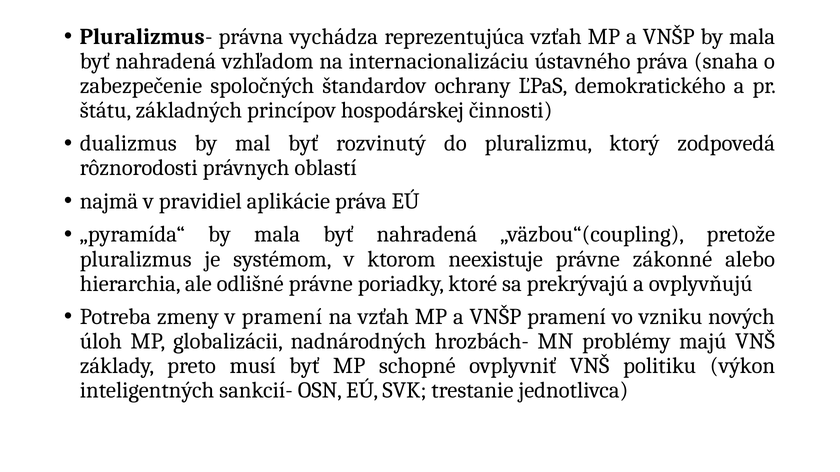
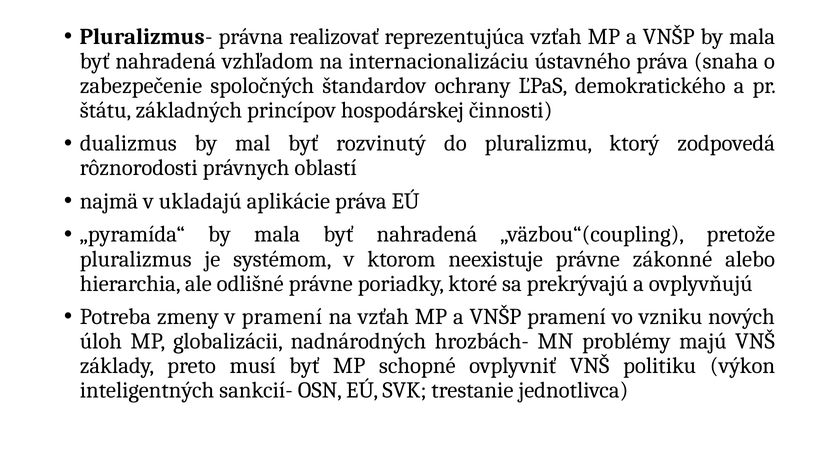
vychádza: vychádza -> realizovať (334, 37)
pravidiel: pravidiel -> ukladajú (200, 201)
